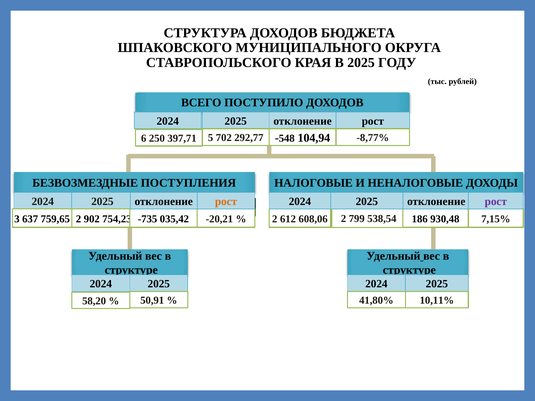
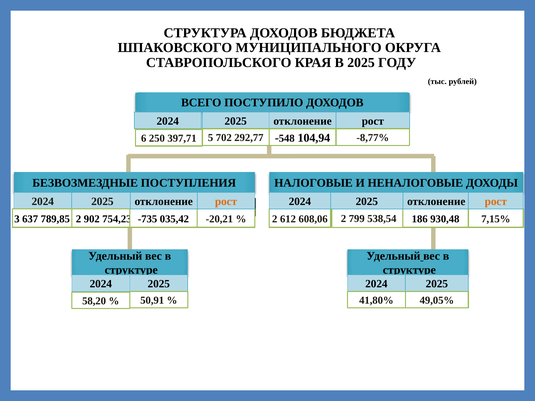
рост colour: purple -> orange (496, 201)
759,65: 759,65 -> 789,85 (55, 219)
10,11%: 10,11% -> 49,05% (437, 301)
